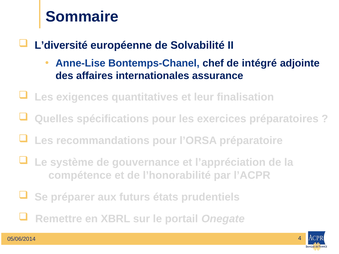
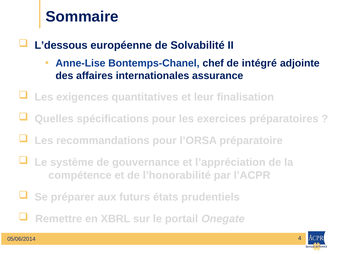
L’diversité: L’diversité -> L’dessous (61, 45)
